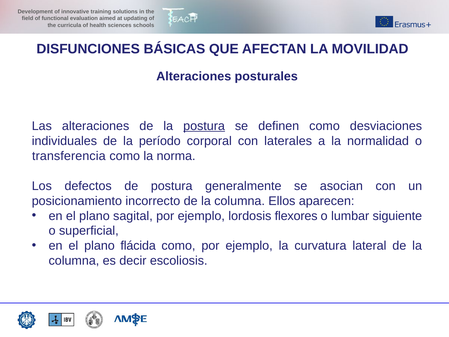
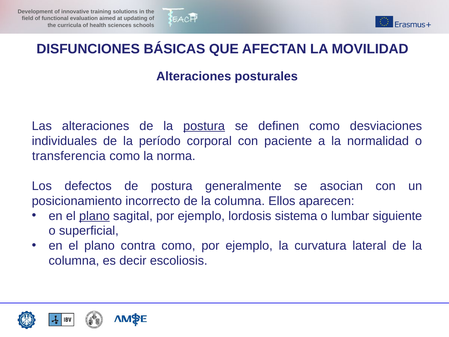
laterales: laterales -> paciente (288, 141)
plano underline: none -> present (94, 216)
flexores: flexores -> sistema (296, 216)
flácida: flácida -> contra (138, 246)
